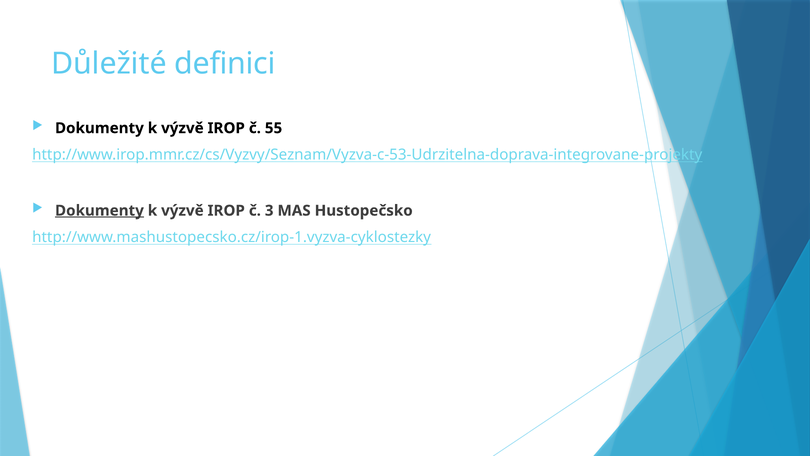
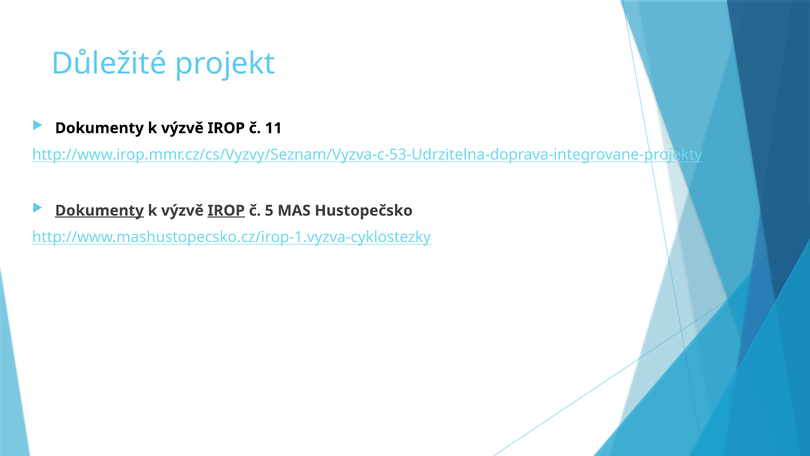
definici: definici -> projekt (225, 64)
55: 55 -> 11 (274, 128)
IROP underline: none -> present (226, 210)
3: 3 -> 5 (269, 210)
